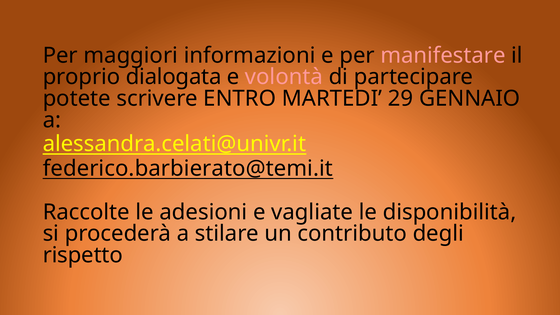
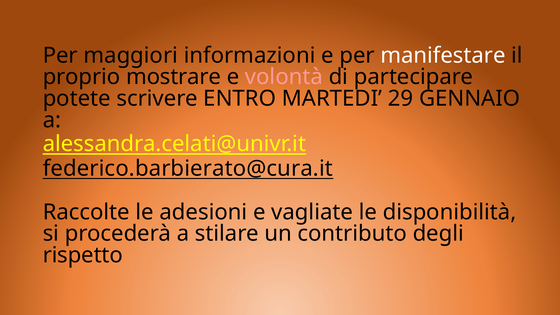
manifestare colour: pink -> white (443, 55)
dialogata: dialogata -> mostrare (174, 77)
federico.barbierato@temi.it: federico.barbierato@temi.it -> federico.barbierato@cura.it (188, 168)
